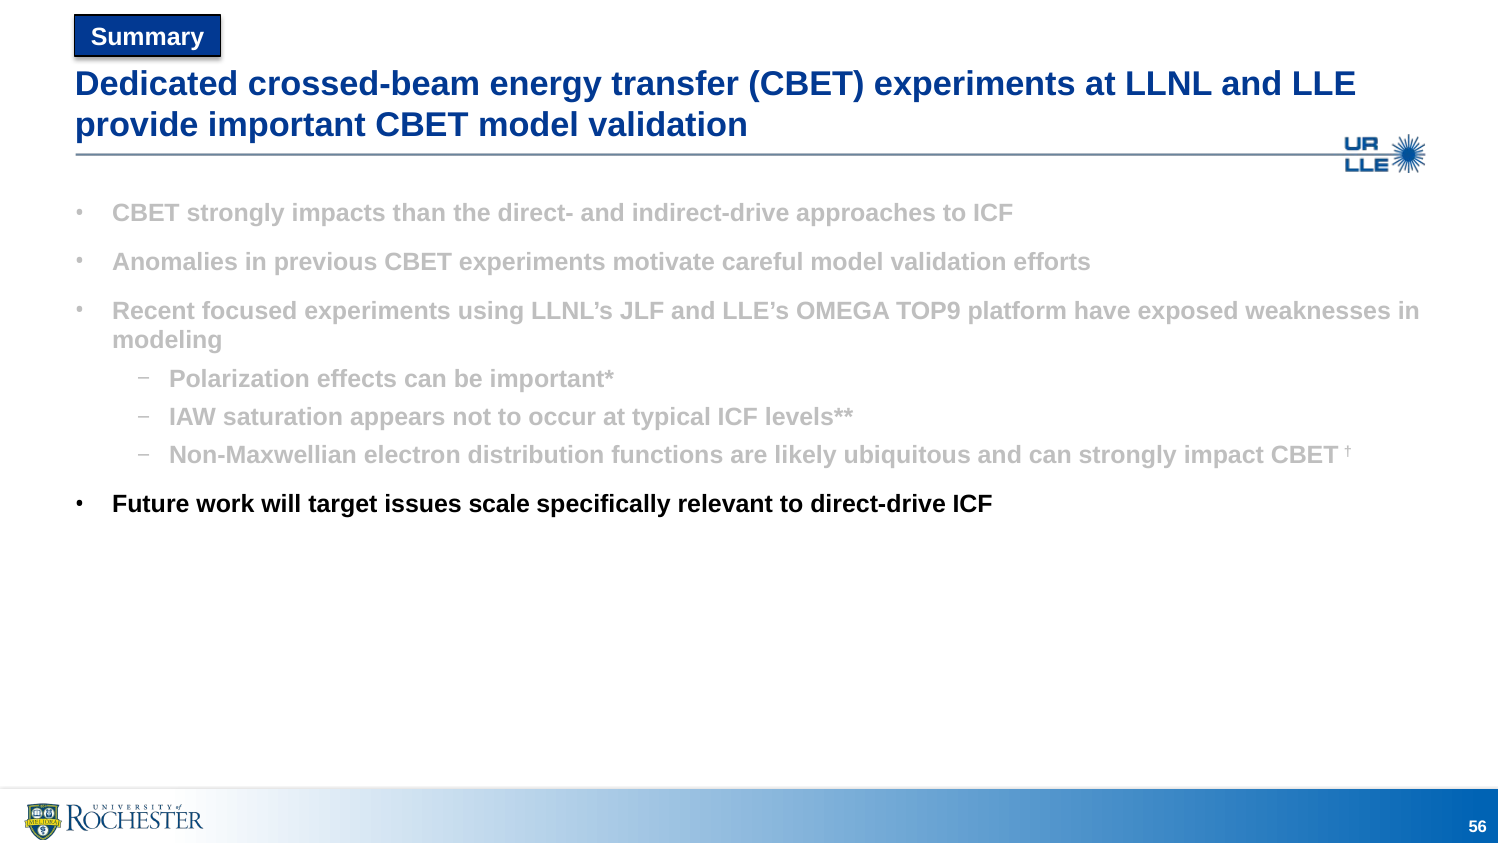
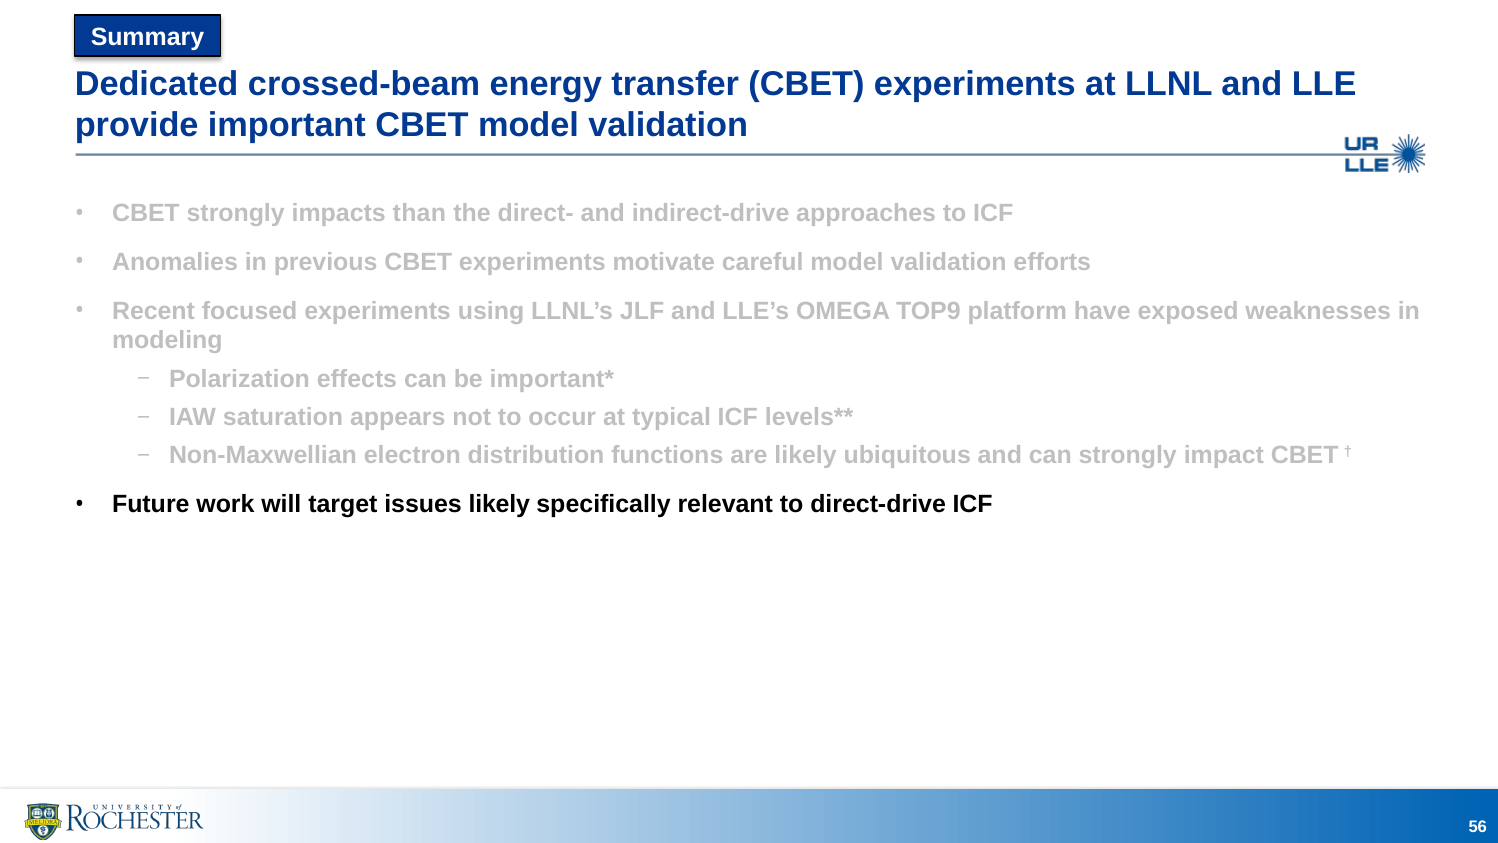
issues scale: scale -> likely (499, 504)
